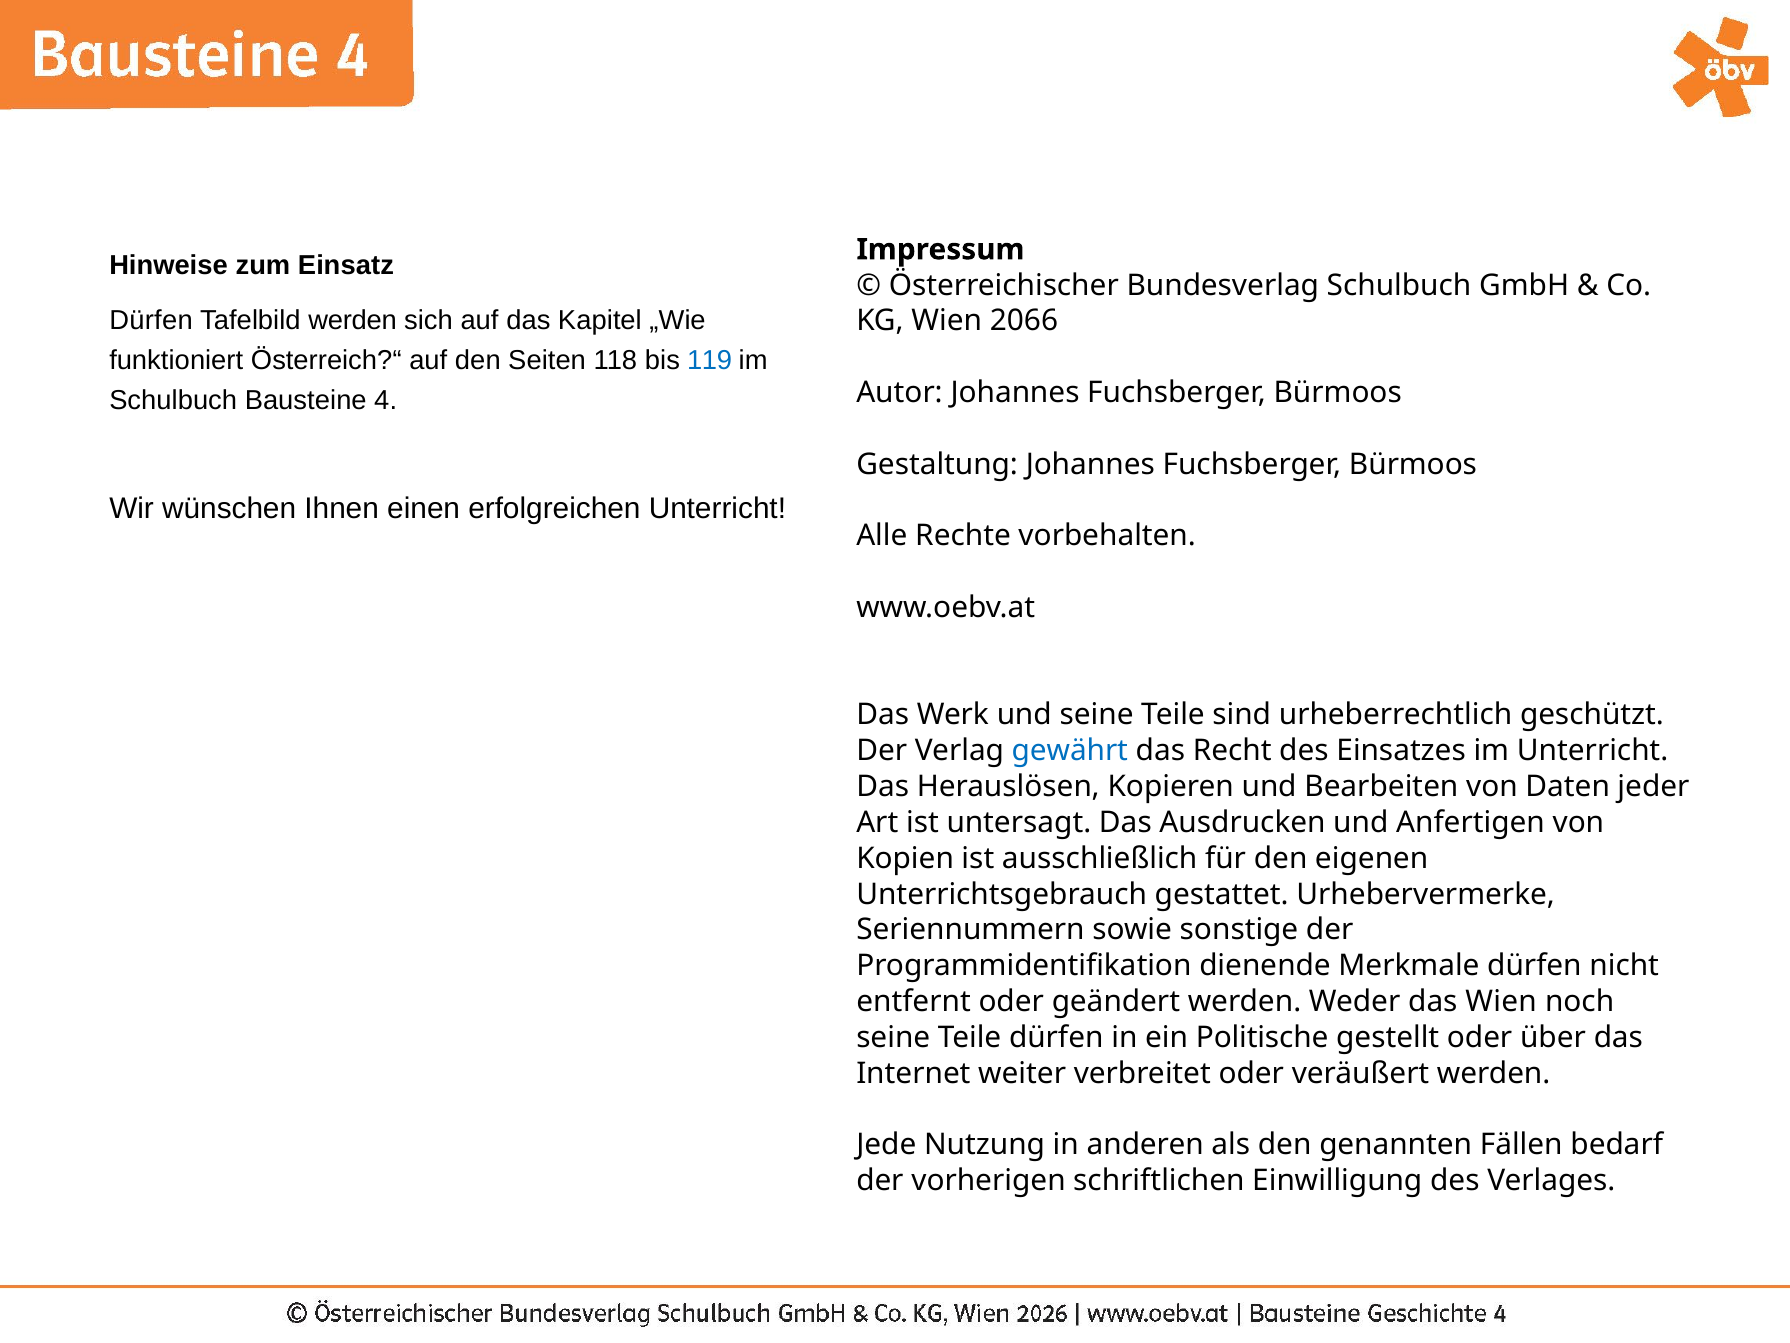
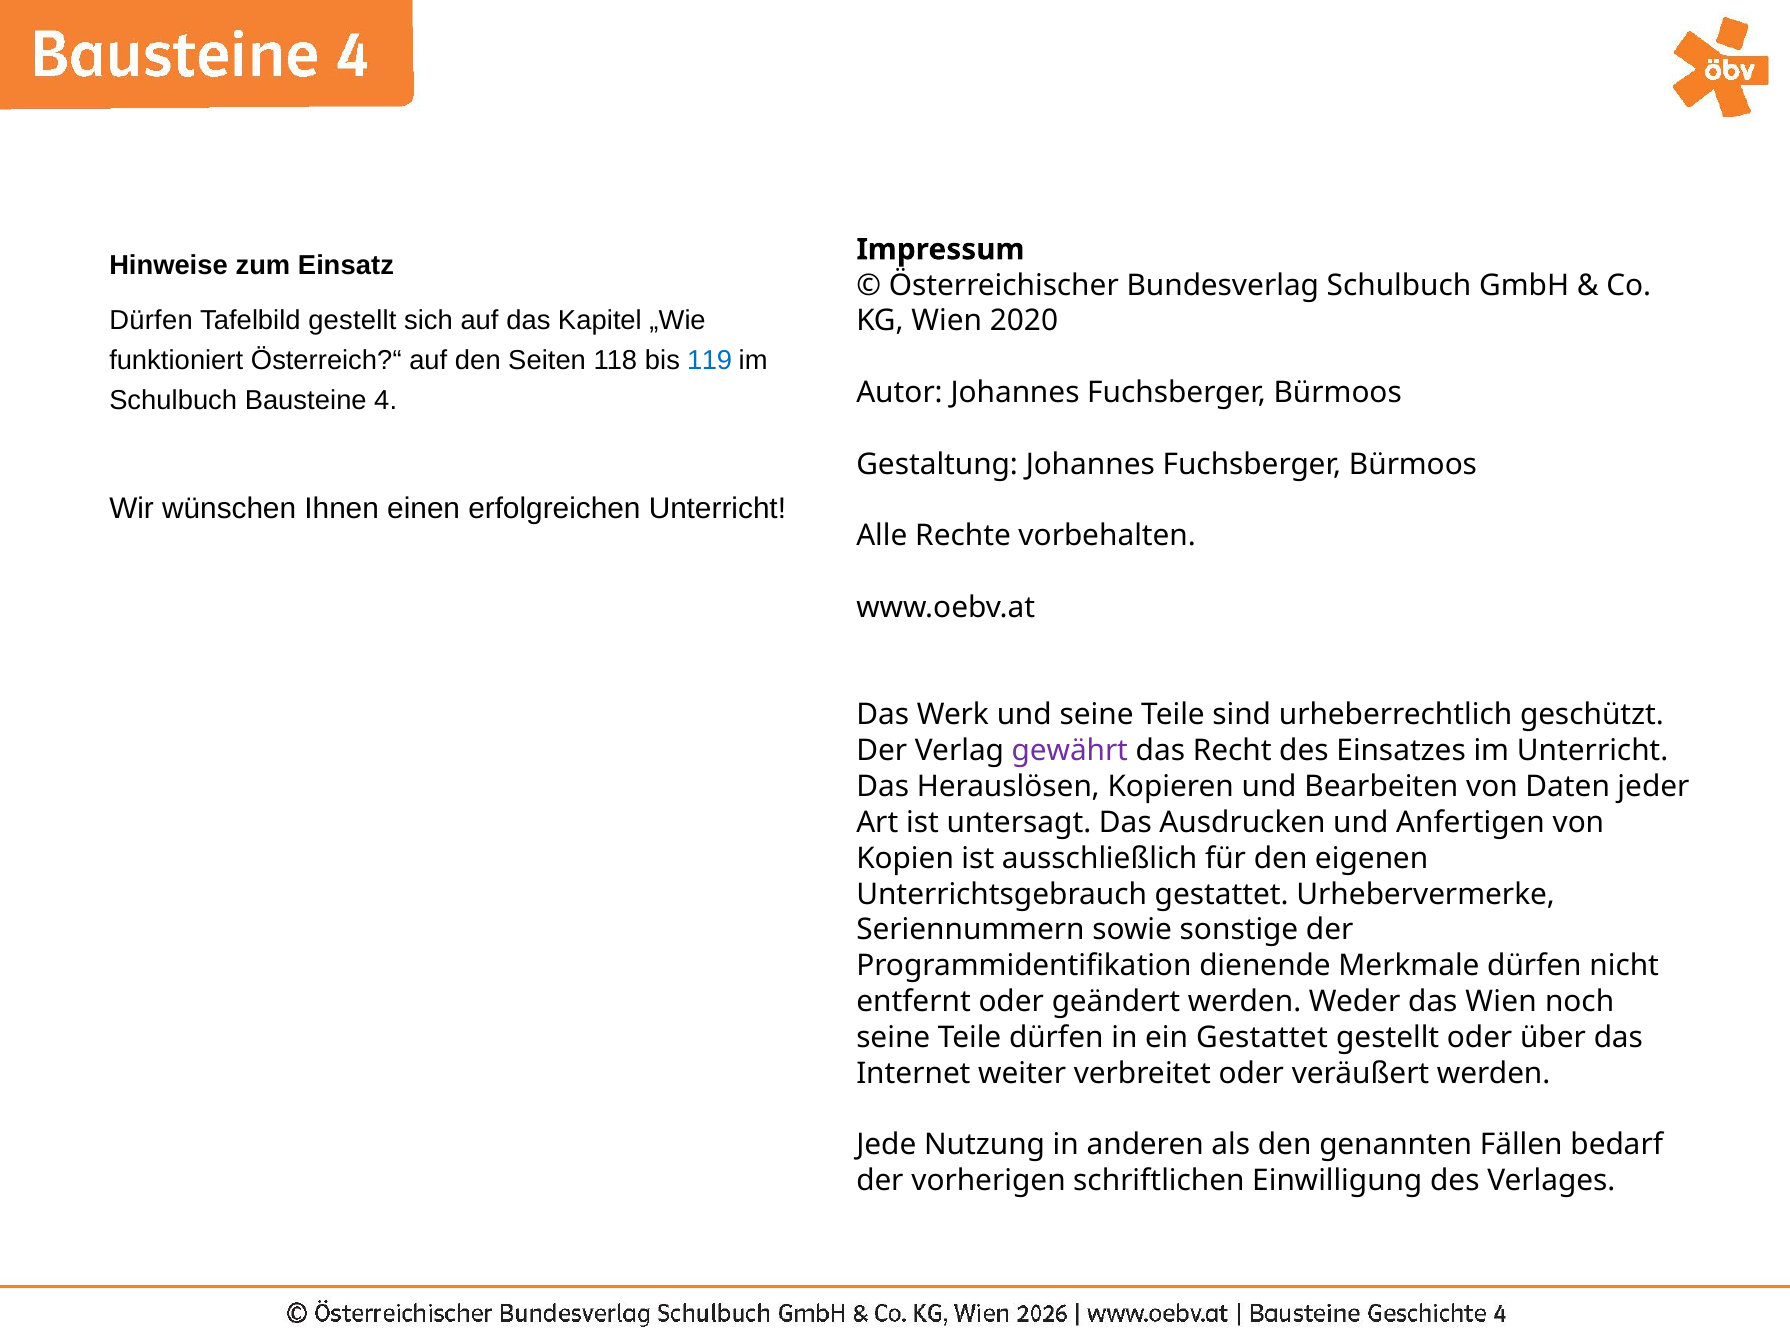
Tafelbild werden: werden -> gestellt (352, 321)
2066: 2066 -> 2020 (1024, 321)
gewährt colour: blue -> purple (1070, 751)
ein Politische: Politische -> Gestattet (1262, 1037)
